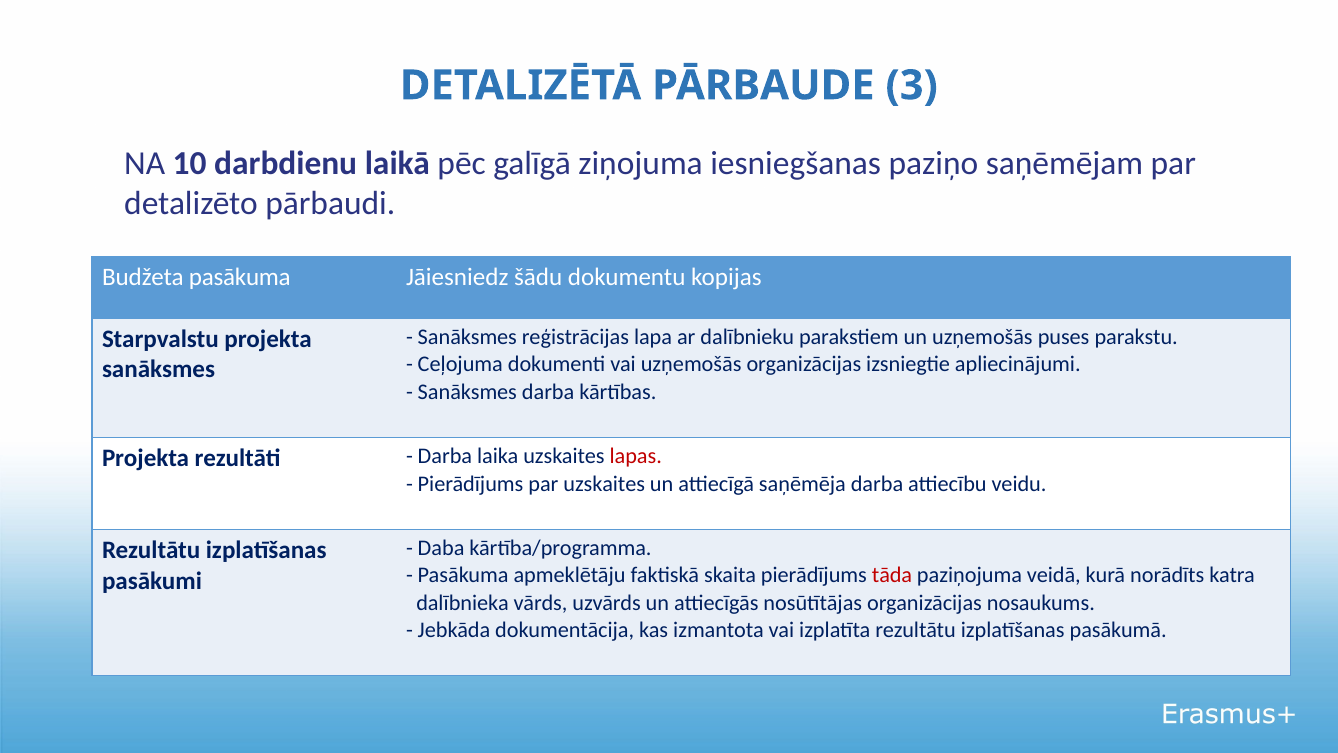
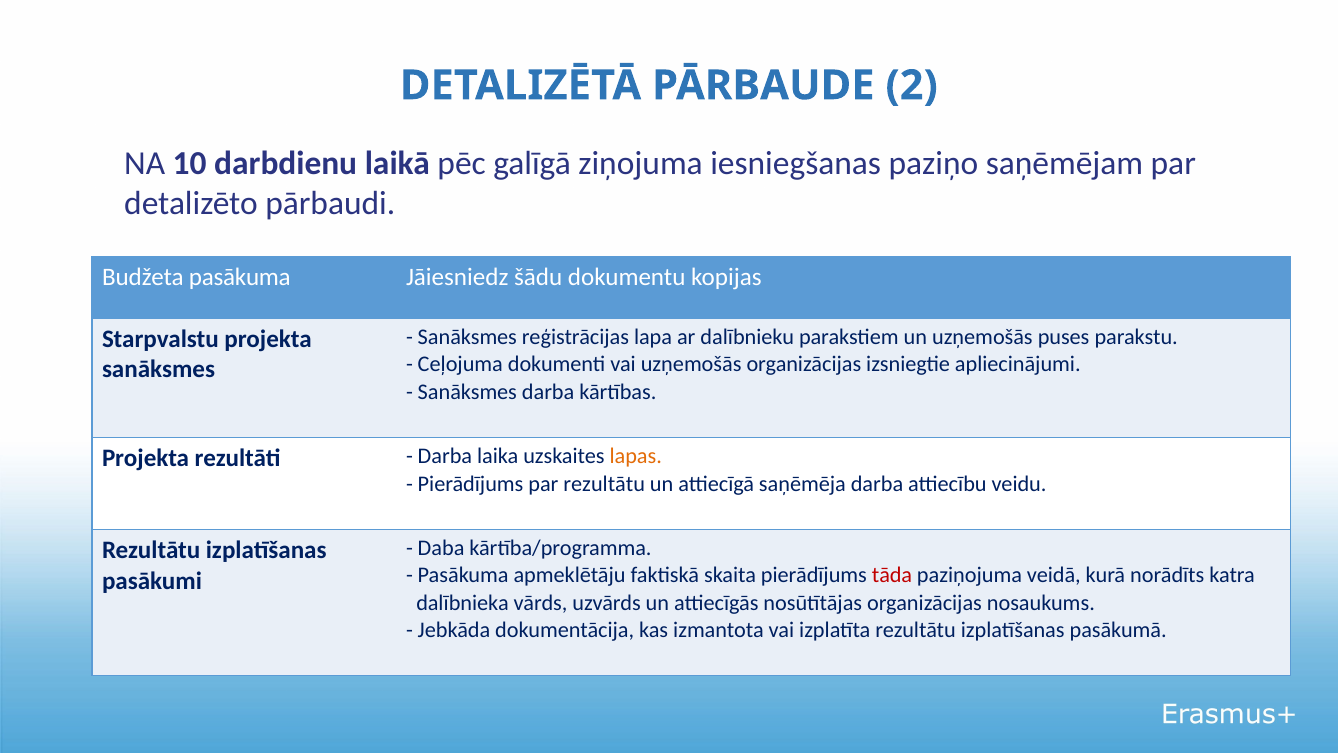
3: 3 -> 2 (912, 85)
lapas colour: red -> orange (636, 456)
par uzskaites: uzskaites -> rezultātu (604, 483)
